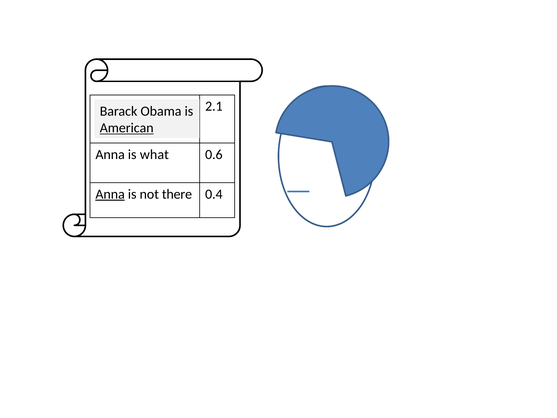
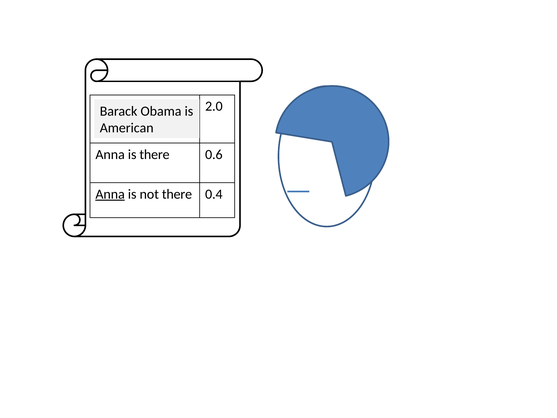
2.1: 2.1 -> 2.0 (214, 106)
American underline: present -> none (127, 128)
is what: what -> there (155, 155)
